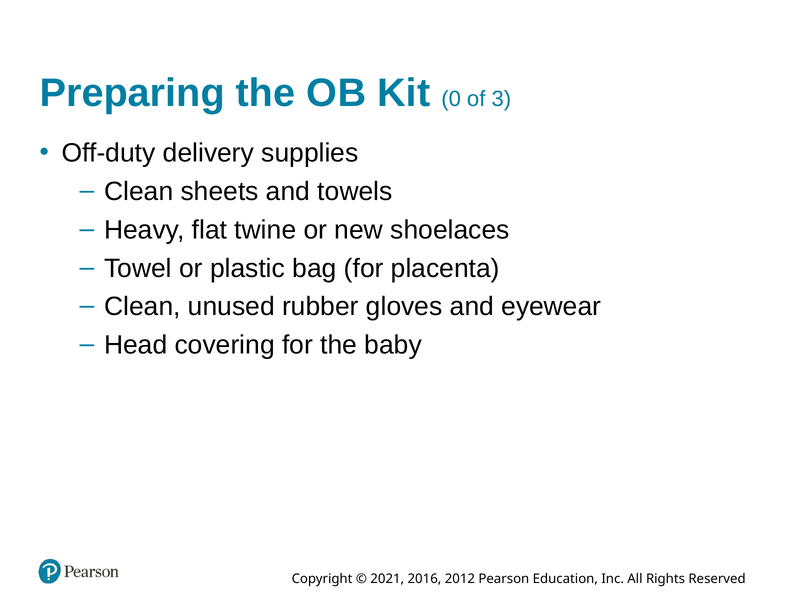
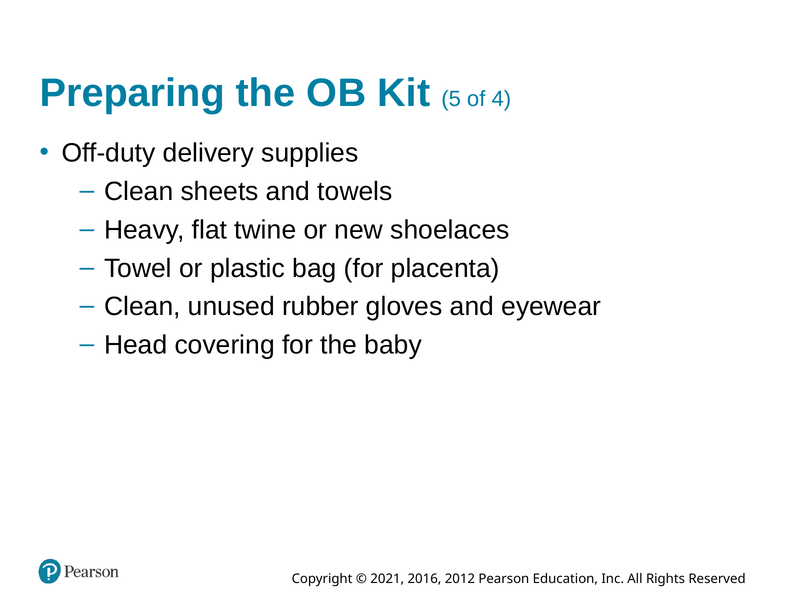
0: 0 -> 5 (451, 99)
3: 3 -> 4 (501, 99)
